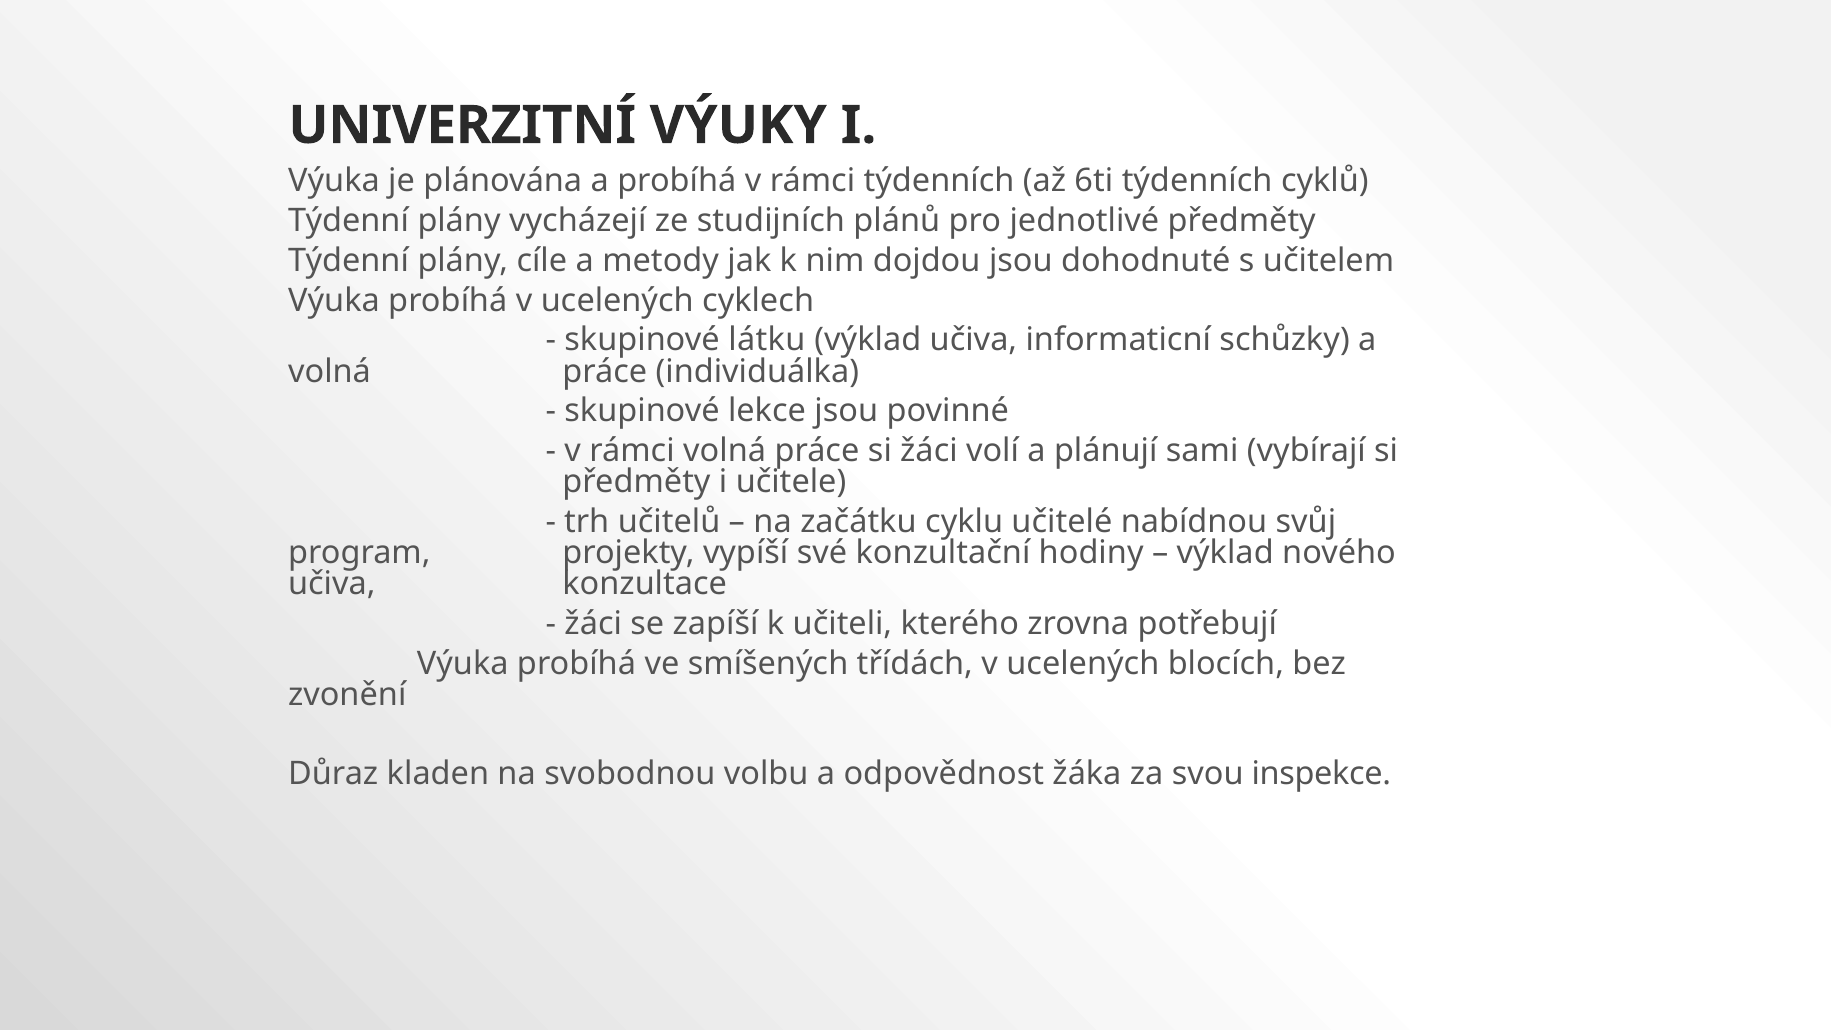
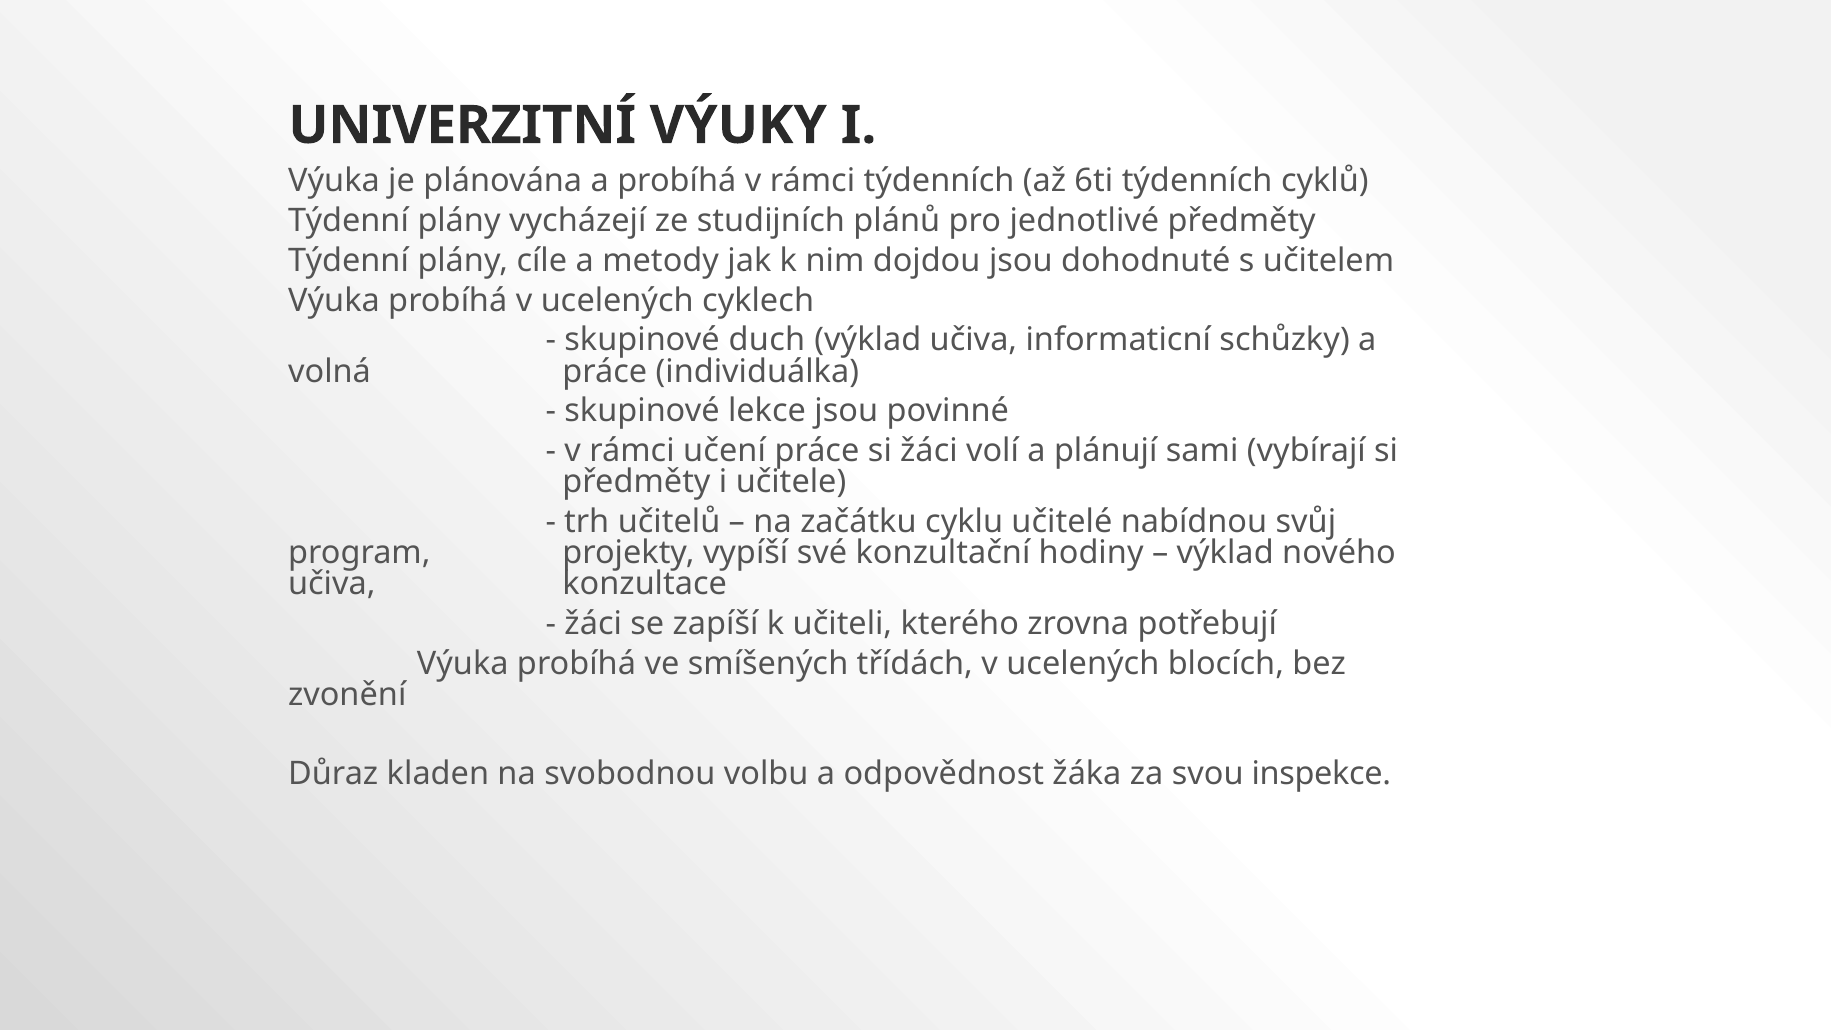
látku: látku -> duch (767, 340)
rámci volná: volná -> učení (725, 451)
